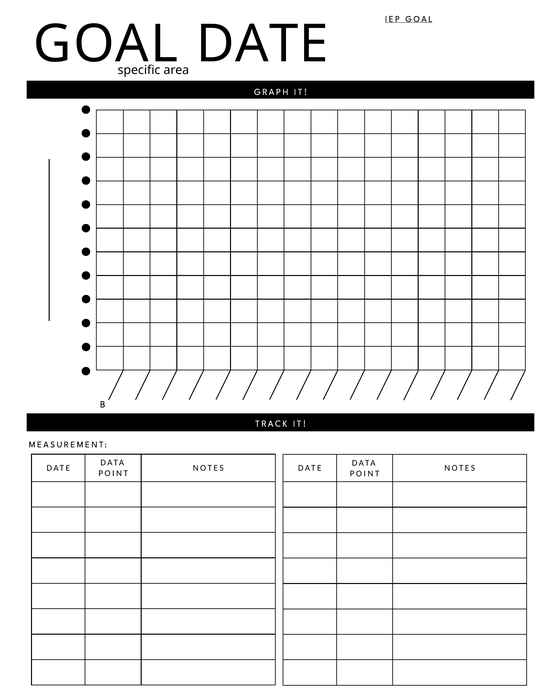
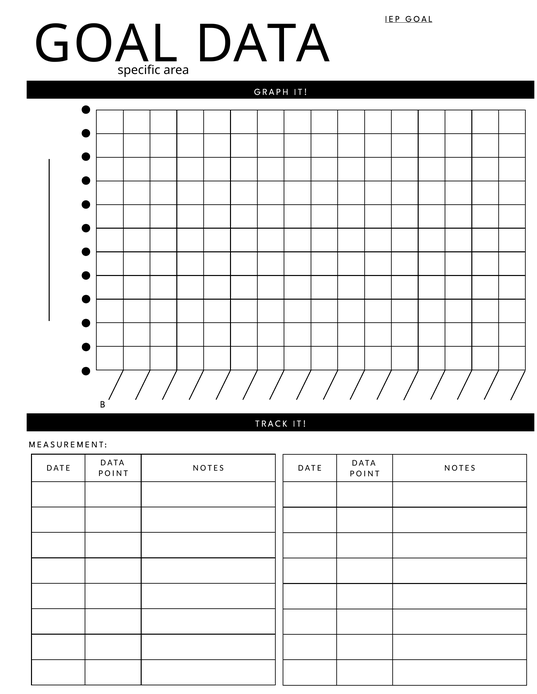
DATE: DATE -> DATA (263, 44)
